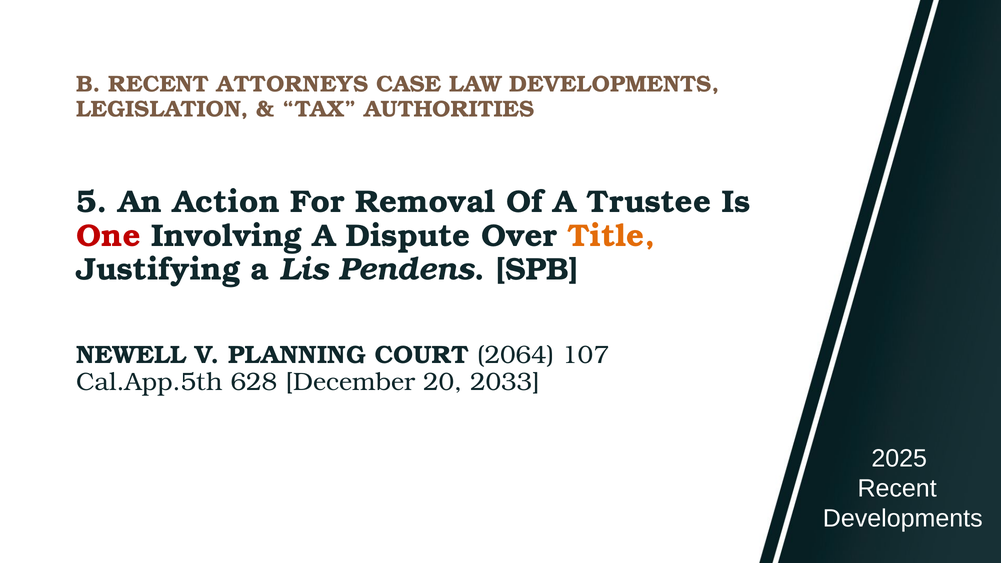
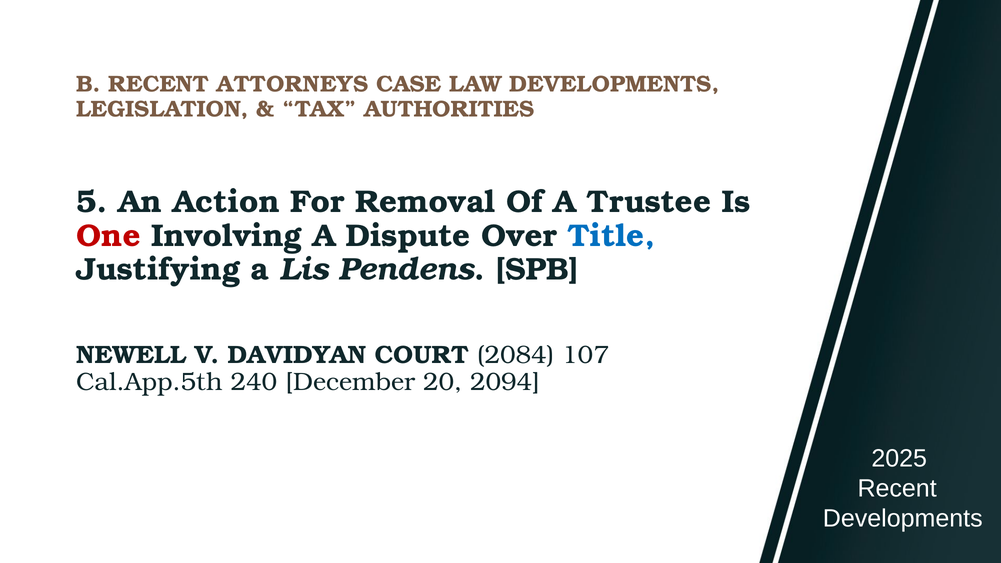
Title colour: orange -> blue (612, 236)
PLANNING: PLANNING -> DAVIDYAN (297, 355)
2064: 2064 -> 2084 (516, 355)
628: 628 -> 240 (254, 382)
2033: 2033 -> 2094 (505, 382)
